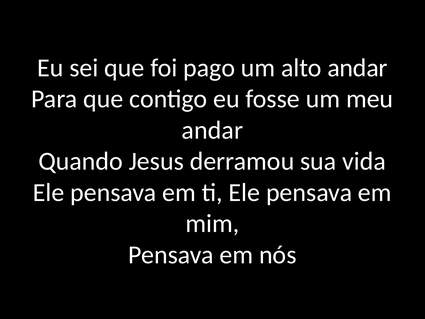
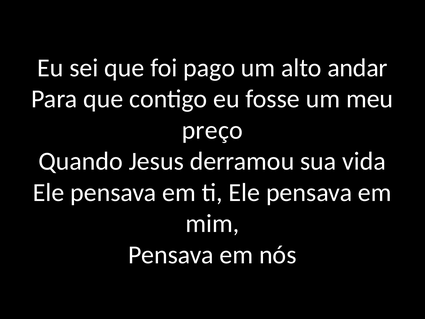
andar: andar -> preço (212, 130)
